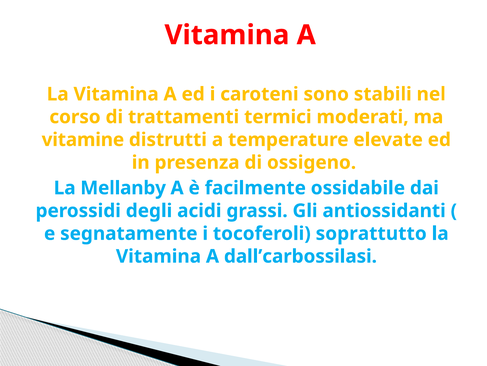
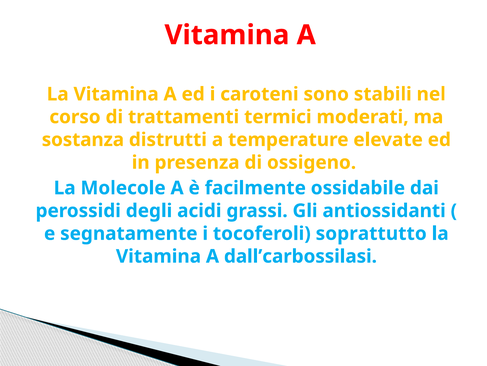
vitamine: vitamine -> sostanza (83, 139)
Mellanby: Mellanby -> Molecole (123, 188)
